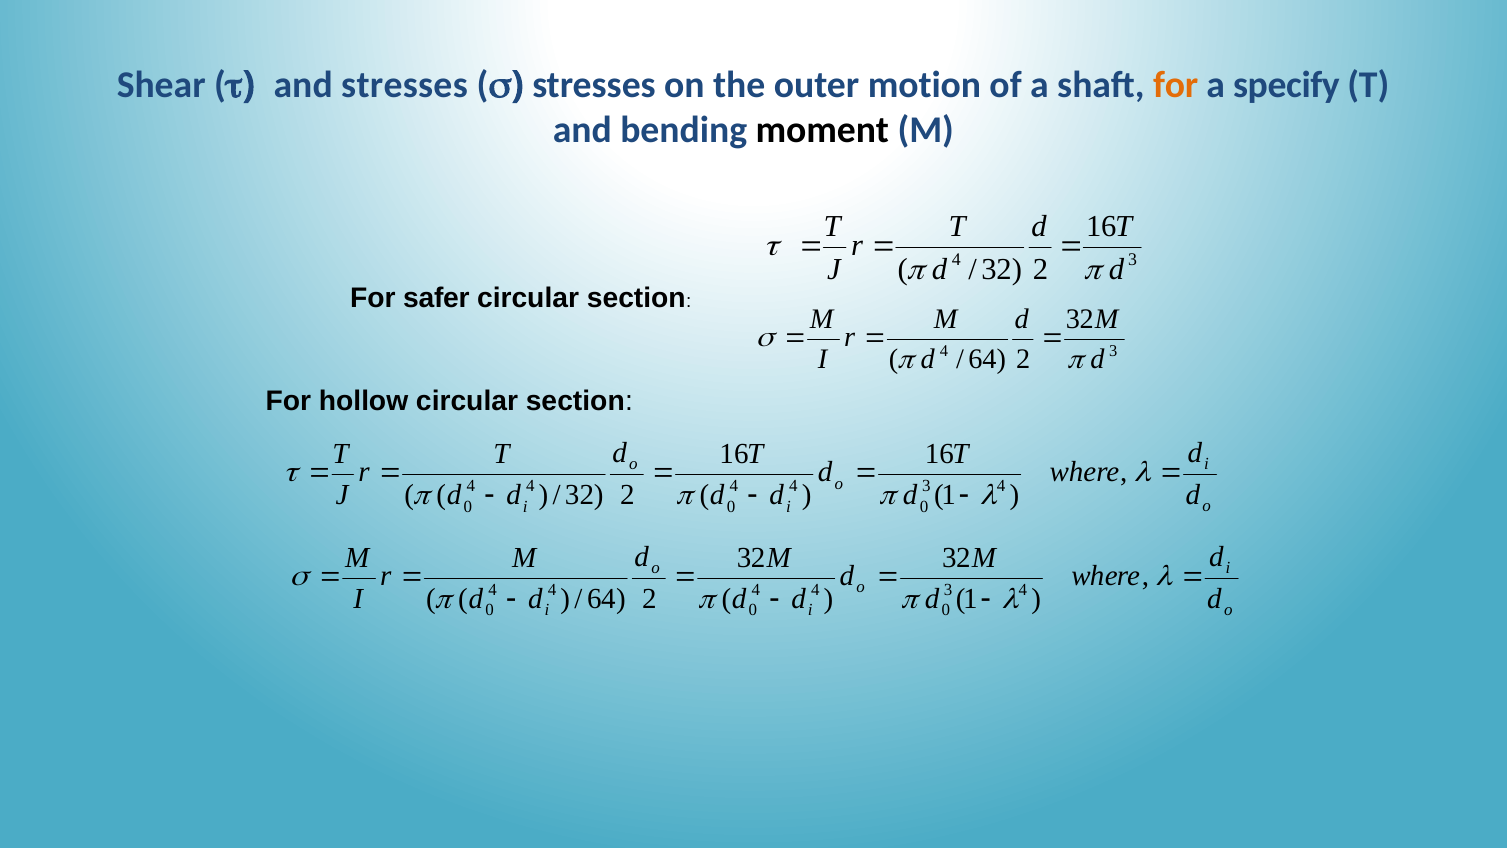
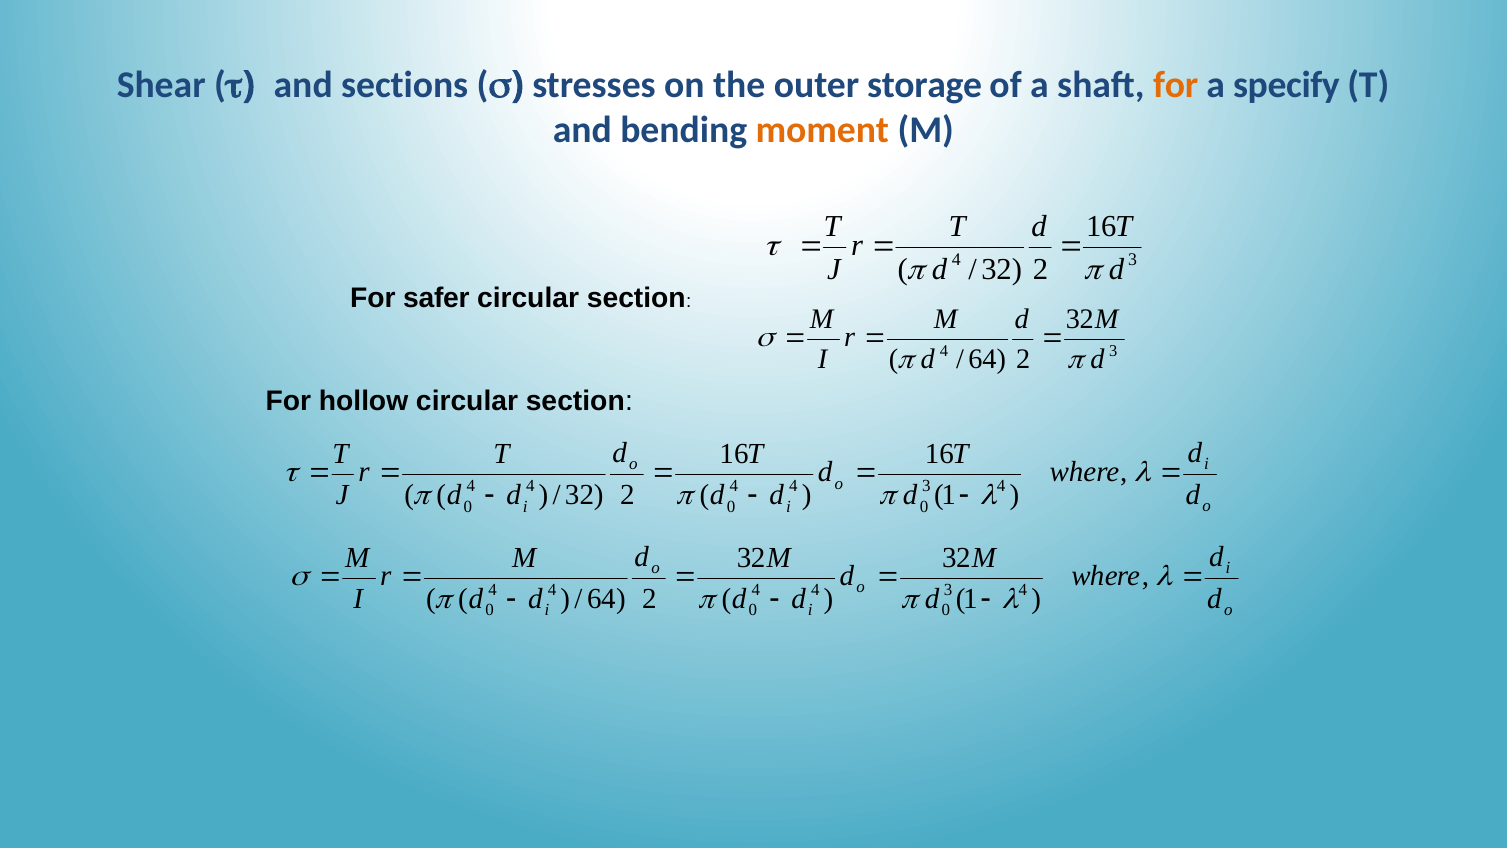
and stresses: stresses -> sections (405, 85)
motion: motion -> storage (925, 85)
moment colour: black -> orange (822, 130)
